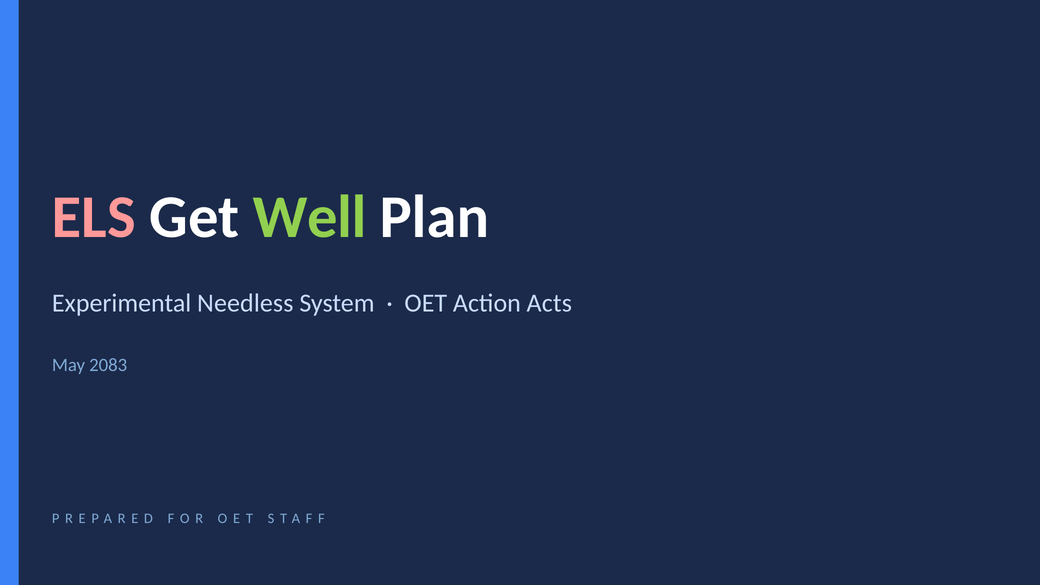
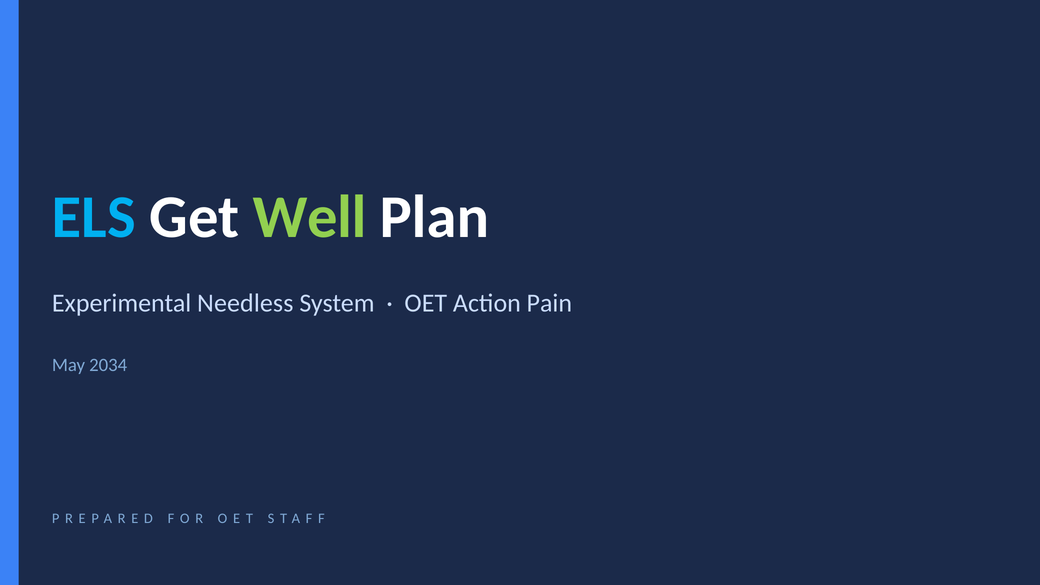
ELS colour: pink -> light blue (94, 217)
Acts: Acts -> Pain (549, 303)
2083: 2083 -> 2034 (108, 365)
